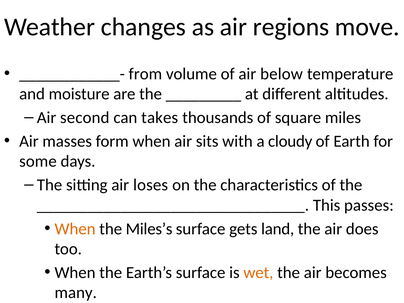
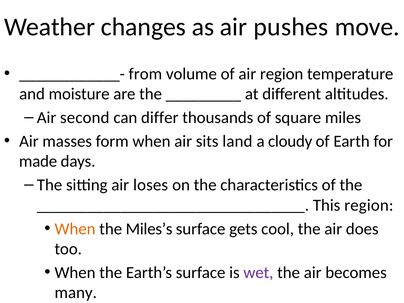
regions: regions -> pushes (291, 27)
air below: below -> region (282, 74)
takes: takes -> differ (160, 118)
with: with -> land (237, 141)
some: some -> made (38, 161)
This passes: passes -> region (369, 205)
land: land -> cool (278, 229)
wet colour: orange -> purple (258, 273)
